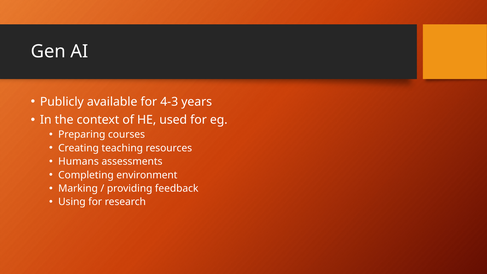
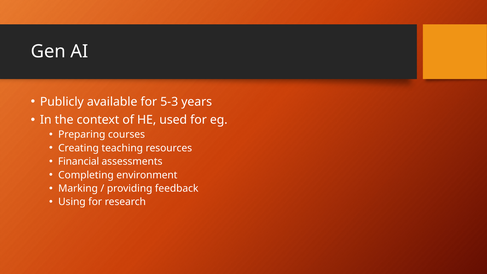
4-3: 4-3 -> 5-3 (169, 102)
Humans: Humans -> Financial (79, 161)
